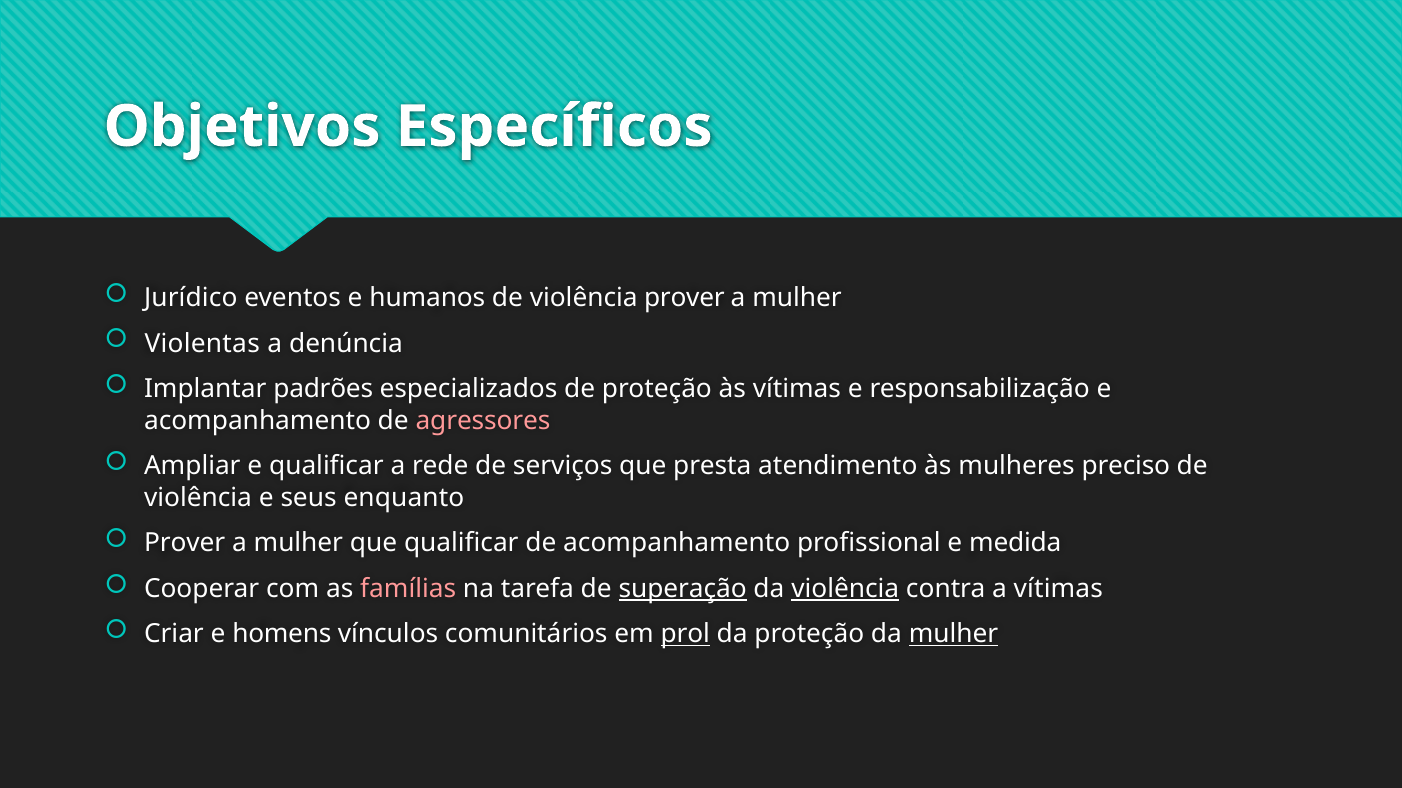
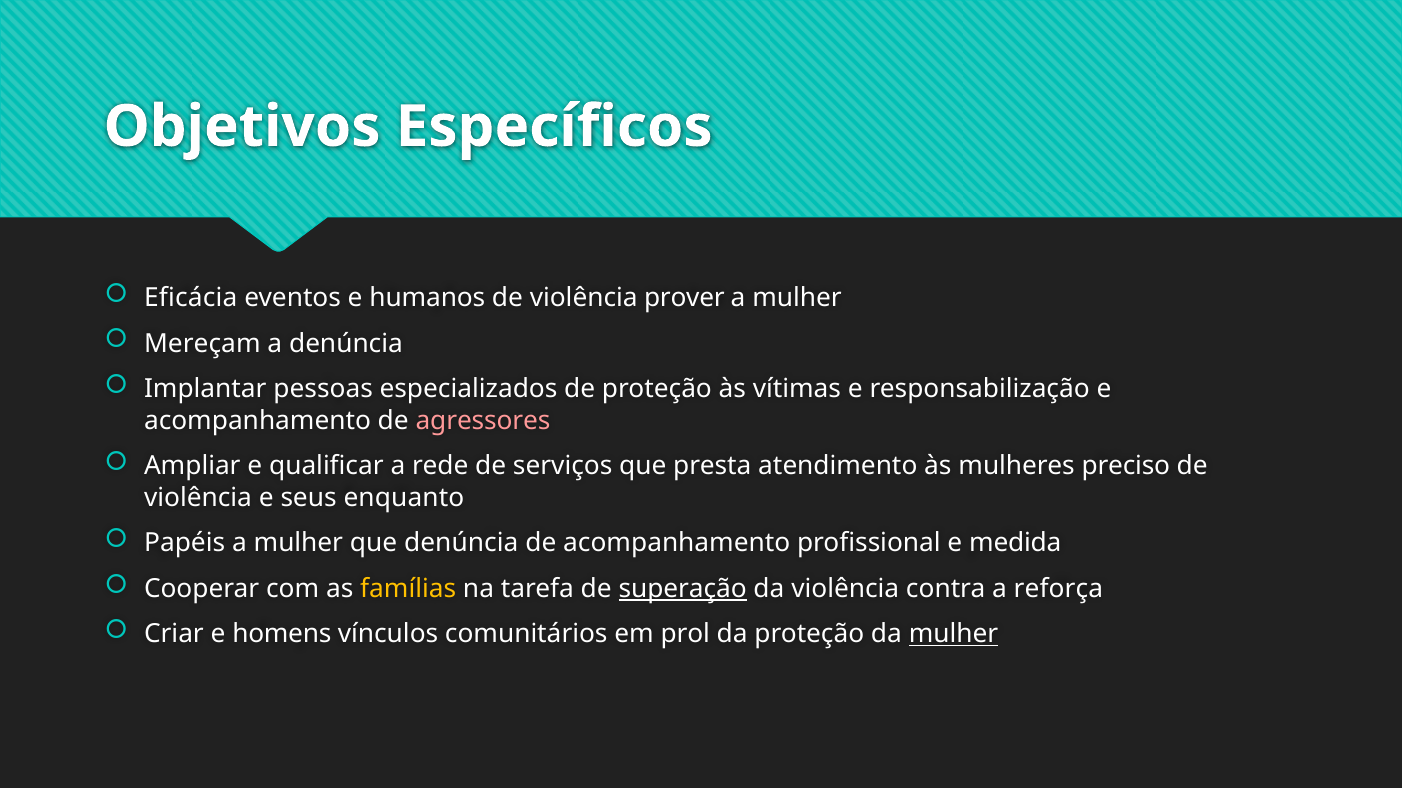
Jurídico: Jurídico -> Eficácia (191, 298)
Violentas: Violentas -> Mereçam (202, 344)
padrões: padrões -> pessoas (323, 389)
Prover: Prover -> Papéis (185, 544)
que qualificar: qualificar -> denúncia (461, 544)
famílias colour: pink -> yellow (408, 589)
violência underline: present -> none (845, 589)
a vítimas: vítimas -> reforça (1058, 589)
prol underline: present -> none (685, 635)
